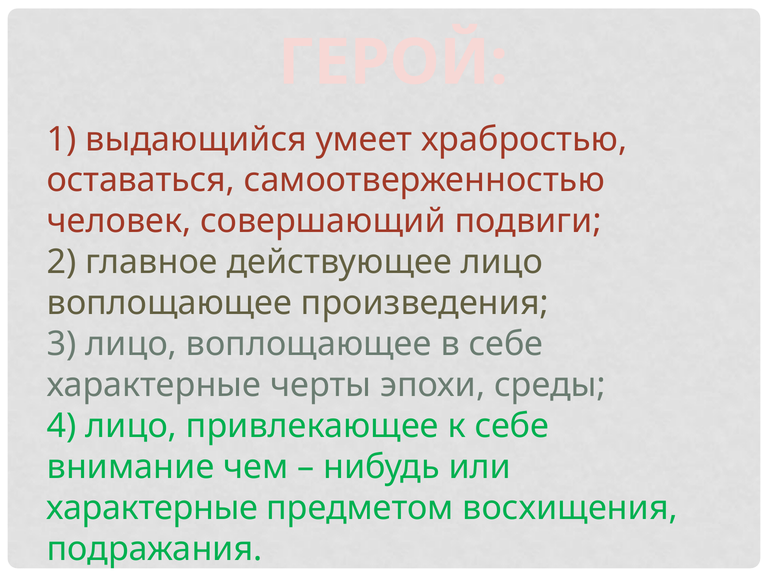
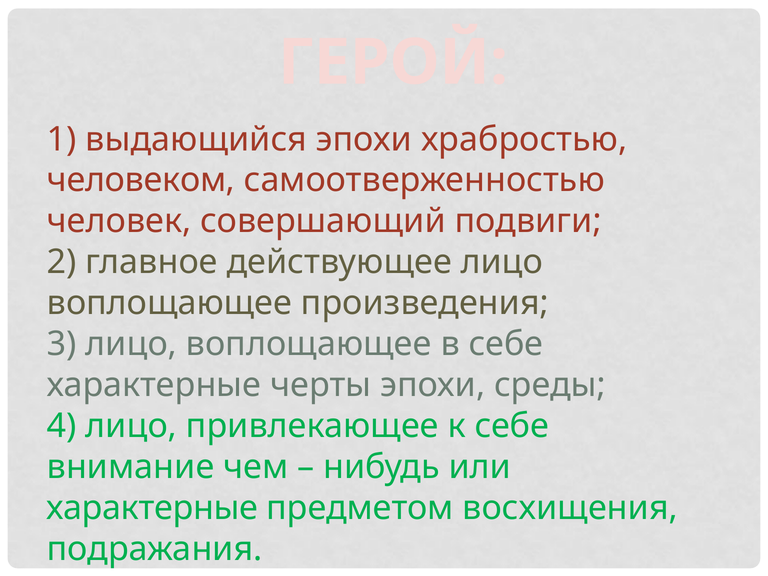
выдающийся умеет: умеет -> эпохи (364, 139)
оставаться: оставаться -> человеком (141, 180)
